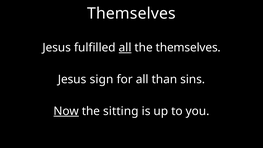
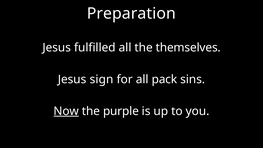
Themselves: Themselves -> Preparation (131, 13)
all underline: present -> none (125, 48)
than: than -> pack (164, 79)
sitting: sitting -> purple (121, 111)
